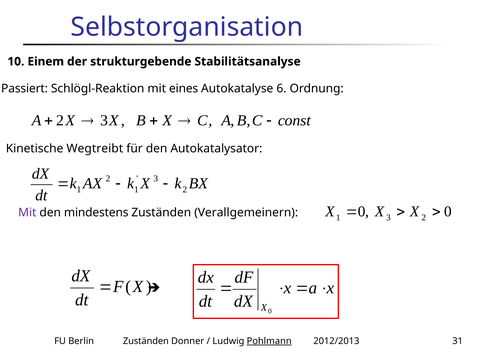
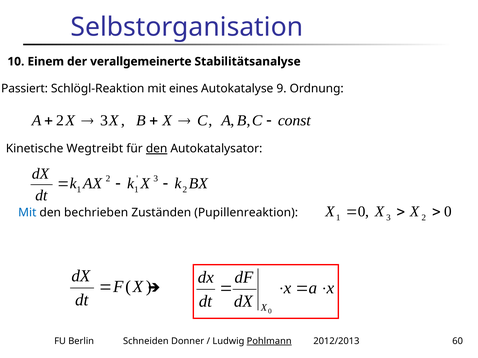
strukturgebende: strukturgebende -> verallgemeinerte (141, 62)
6: 6 -> 9 (281, 89)
den underline: none -> present (157, 149)
Mit colour: purple -> blue (27, 213)
mindestens: mindestens -> bechrieben (96, 213)
Verallgemeinern: Verallgemeinern -> Pupillenreaktion (246, 213)
Berlin Zuständen: Zuständen -> Schneiden (146, 341)
31: 31 -> 60 (458, 341)
